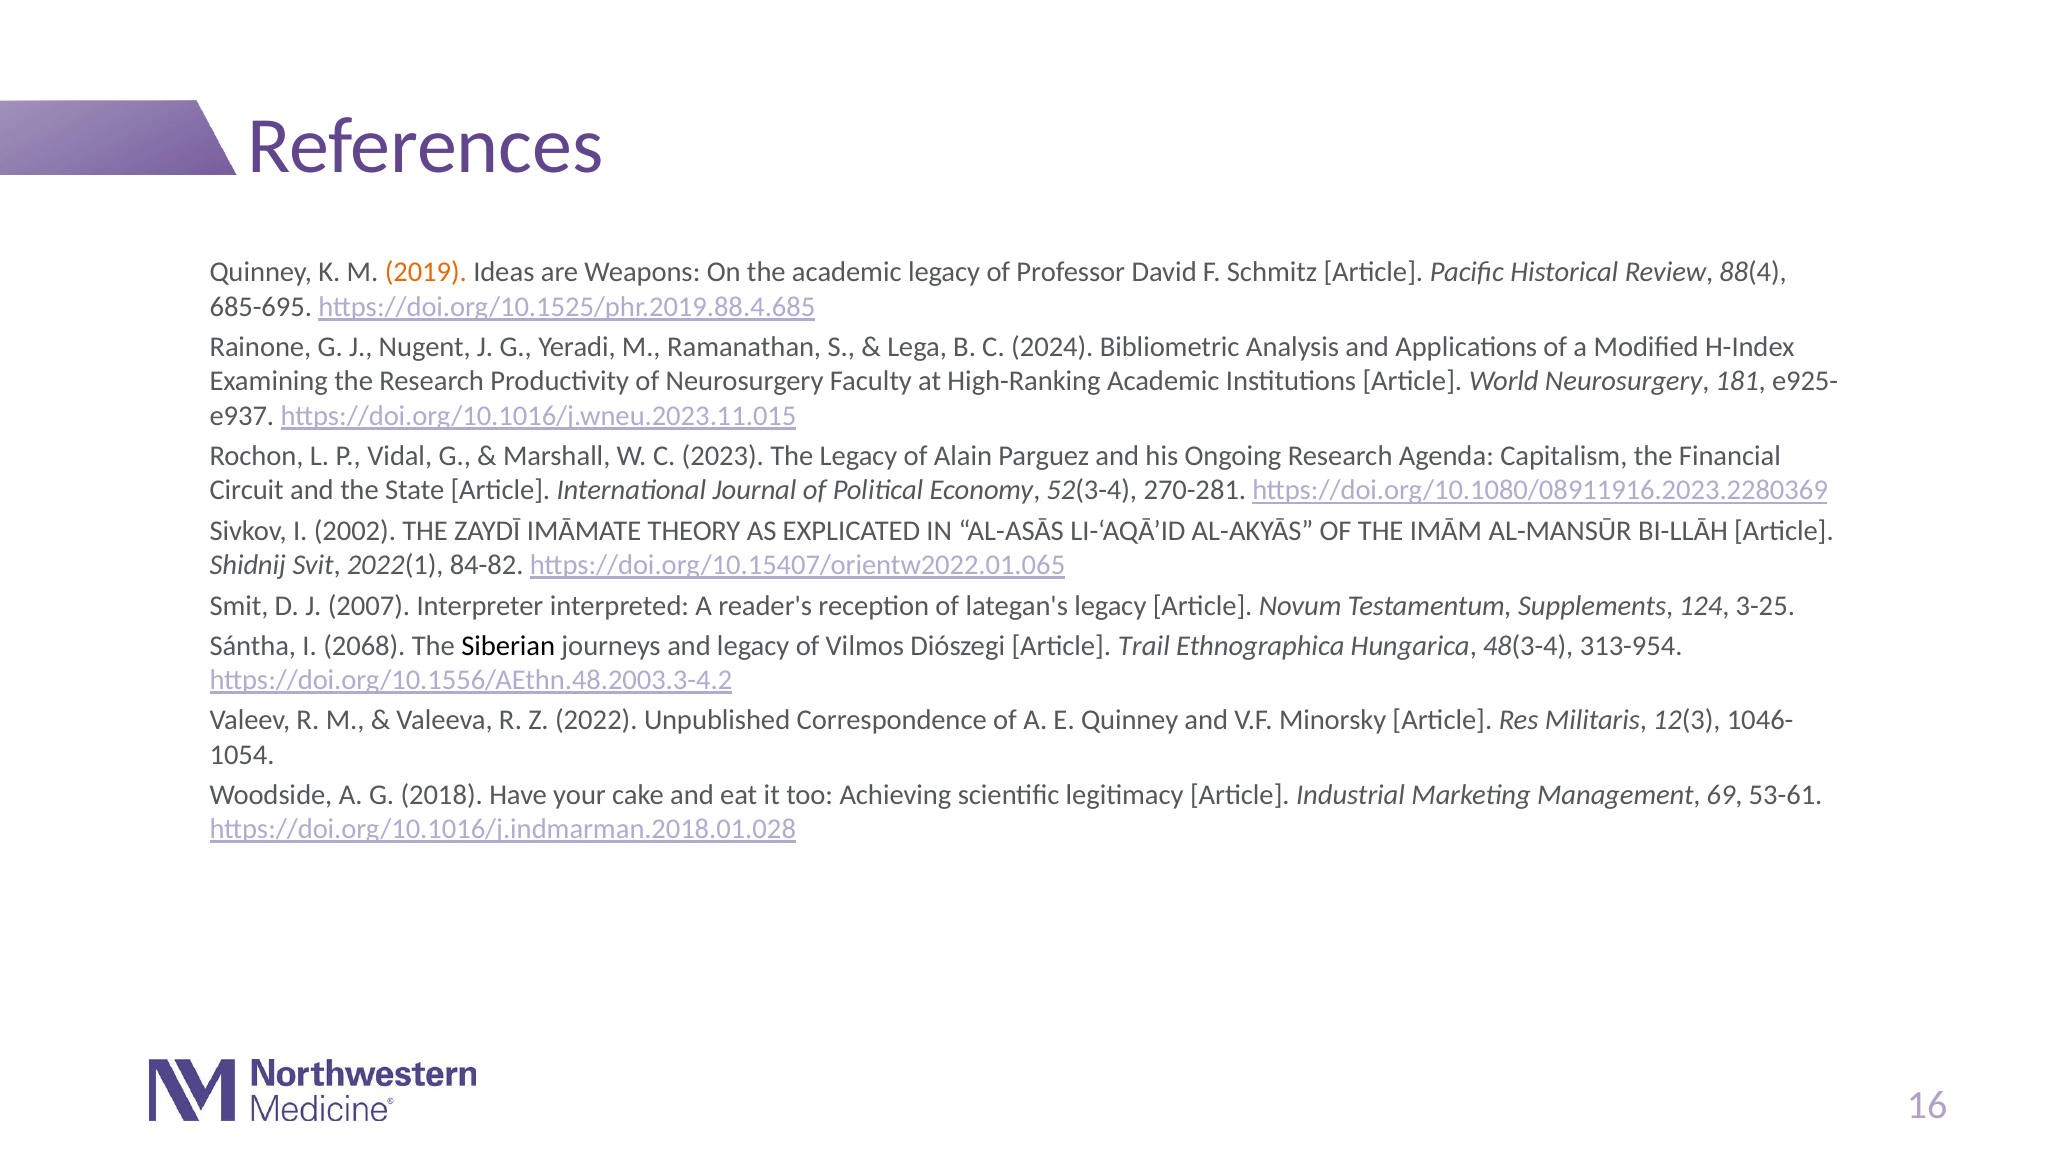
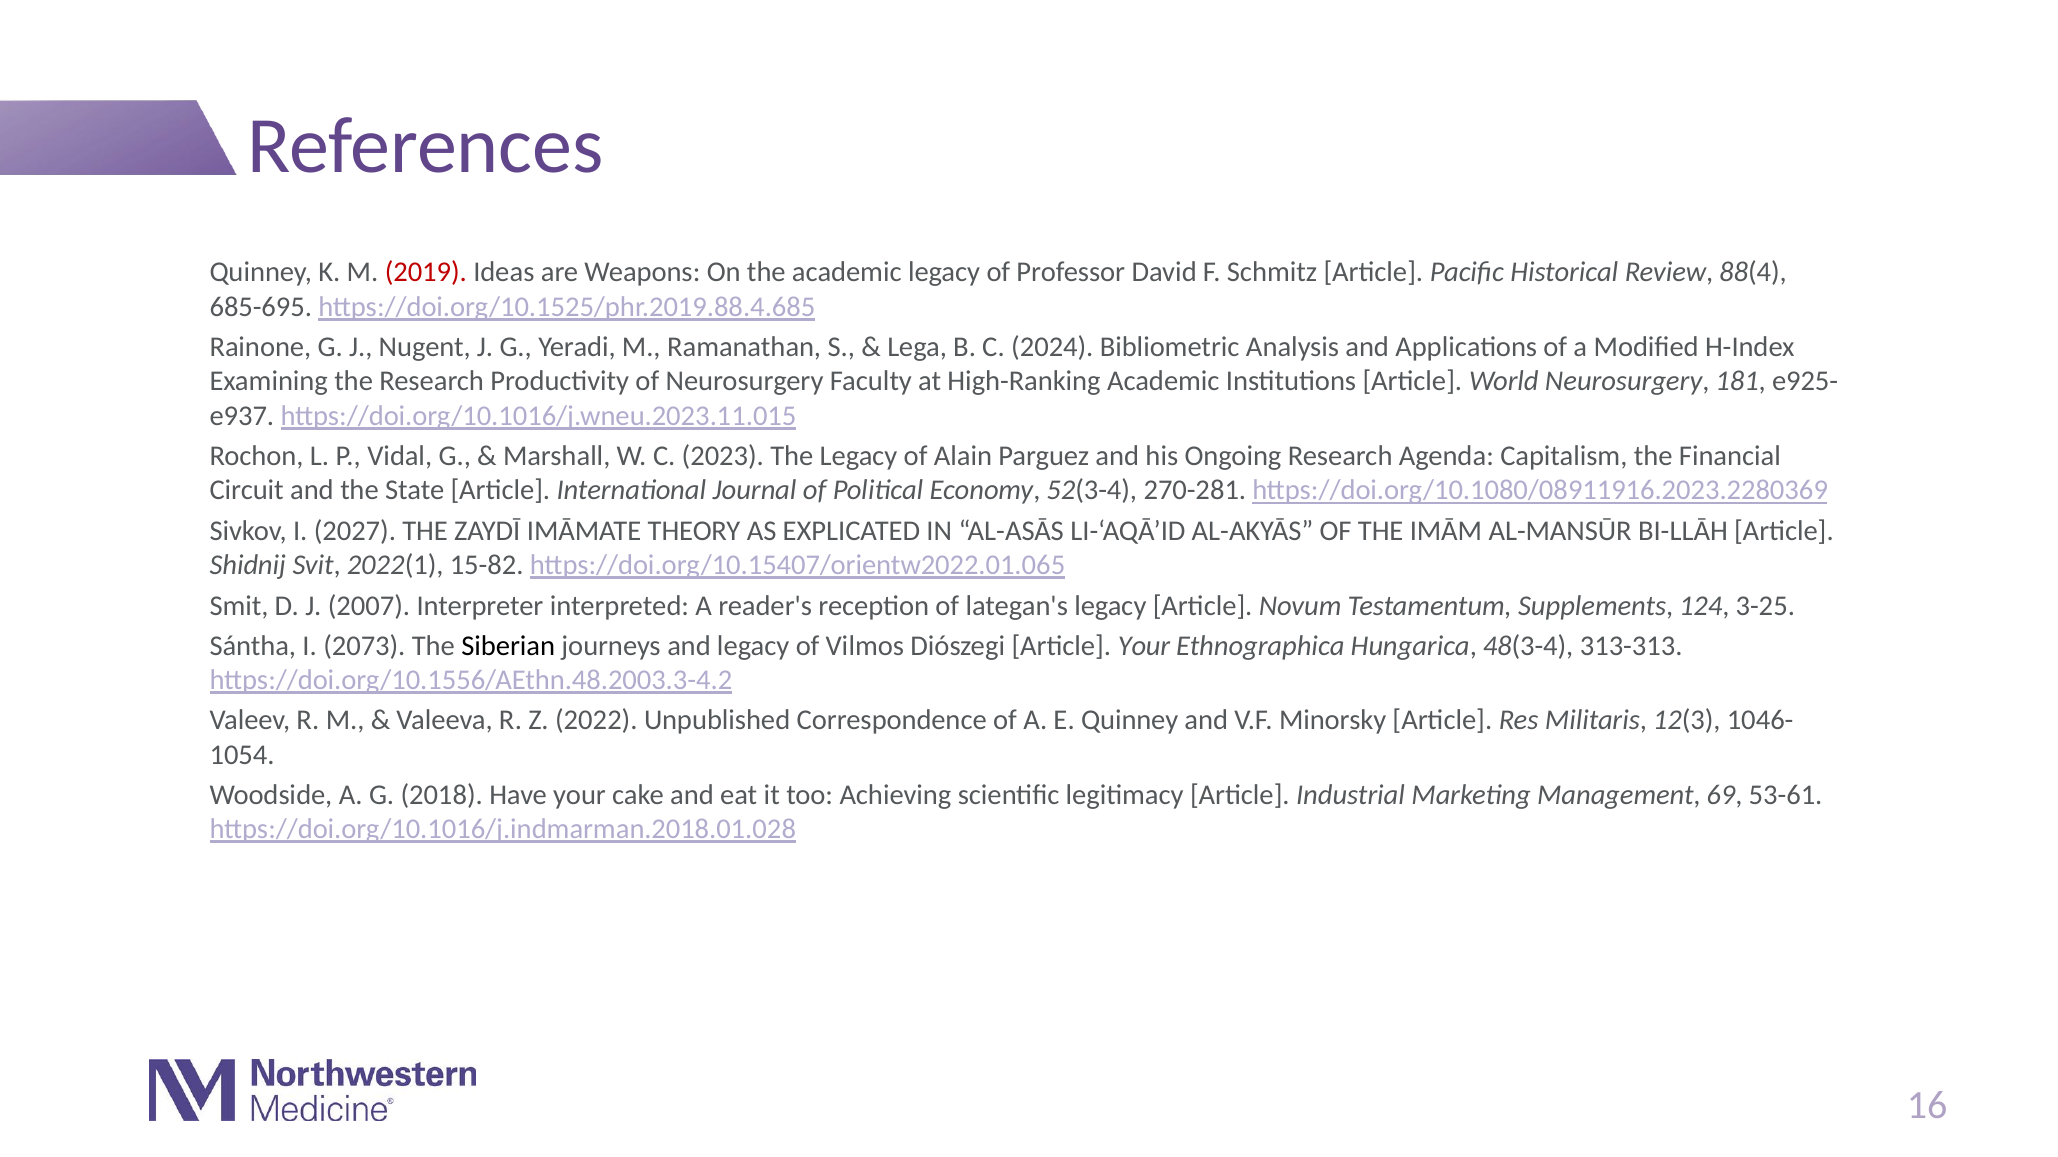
2019 colour: orange -> red (426, 272)
2002: 2002 -> 2027 (355, 531)
84-82: 84-82 -> 15-82 (487, 566)
2068: 2068 -> 2073 (364, 646)
Article Trail: Trail -> Your (1144, 646)
313-954: 313-954 -> 313-313 (1631, 646)
